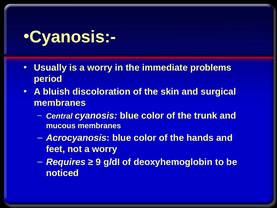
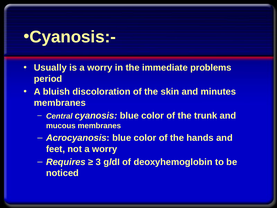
surgical: surgical -> minutes (218, 92)
9: 9 -> 3 (98, 162)
